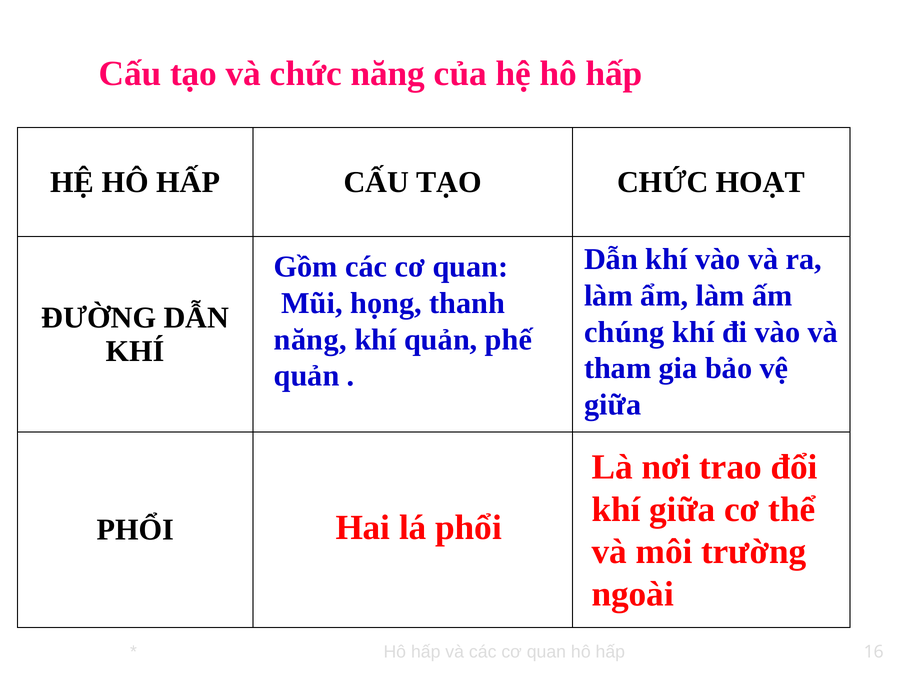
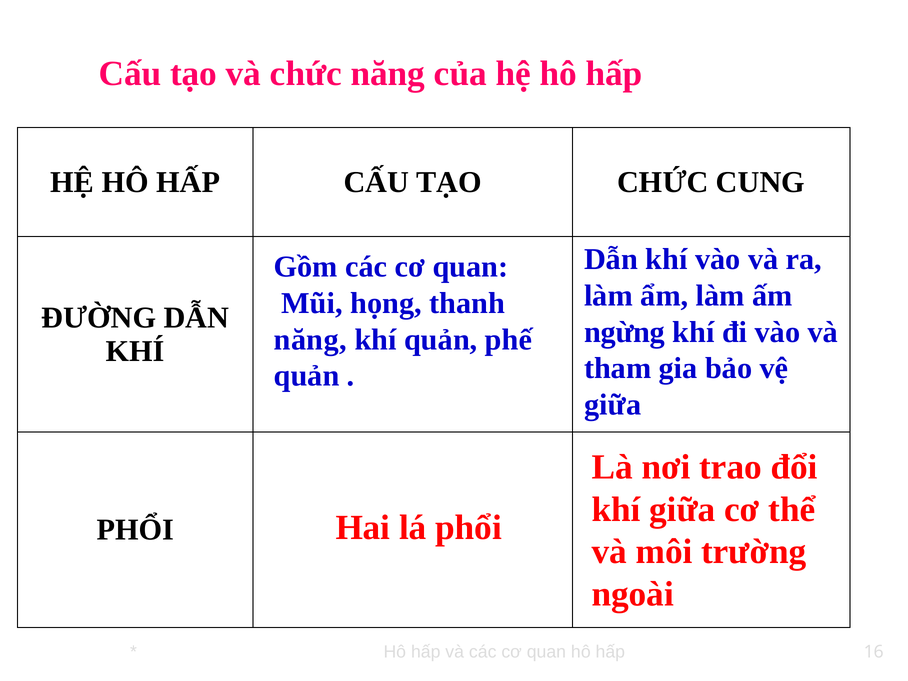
HOẠT: HOẠT -> CUNG (760, 182)
chúng: chúng -> ngừng (625, 332)
